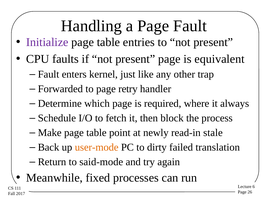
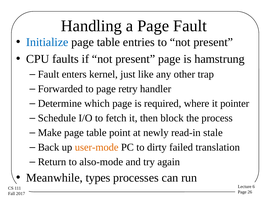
Initialize colour: purple -> blue (47, 42)
equivalent: equivalent -> hamstrung (220, 59)
always: always -> pointer (235, 104)
said-mode: said-mode -> also-mode (101, 162)
fixed: fixed -> types (98, 178)
